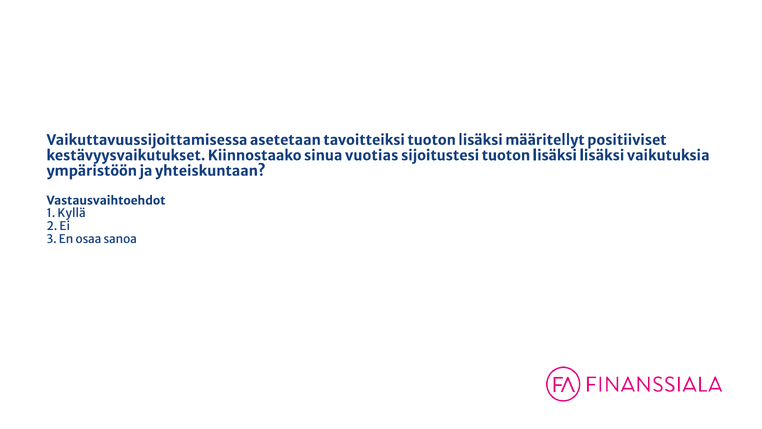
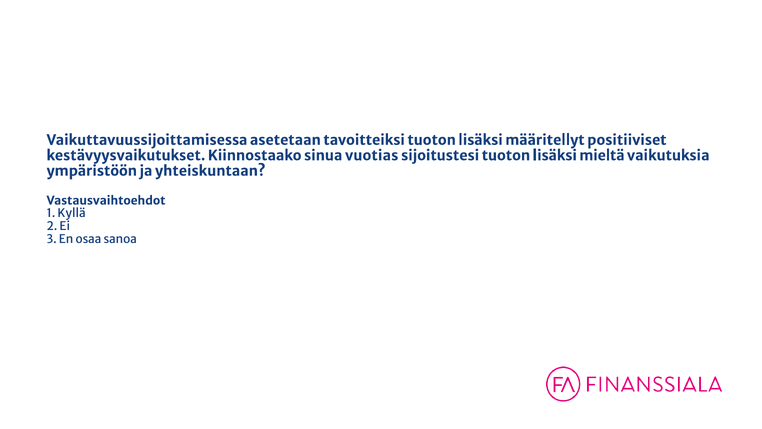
lisäksi lisäksi: lisäksi -> mieltä (602, 155)
